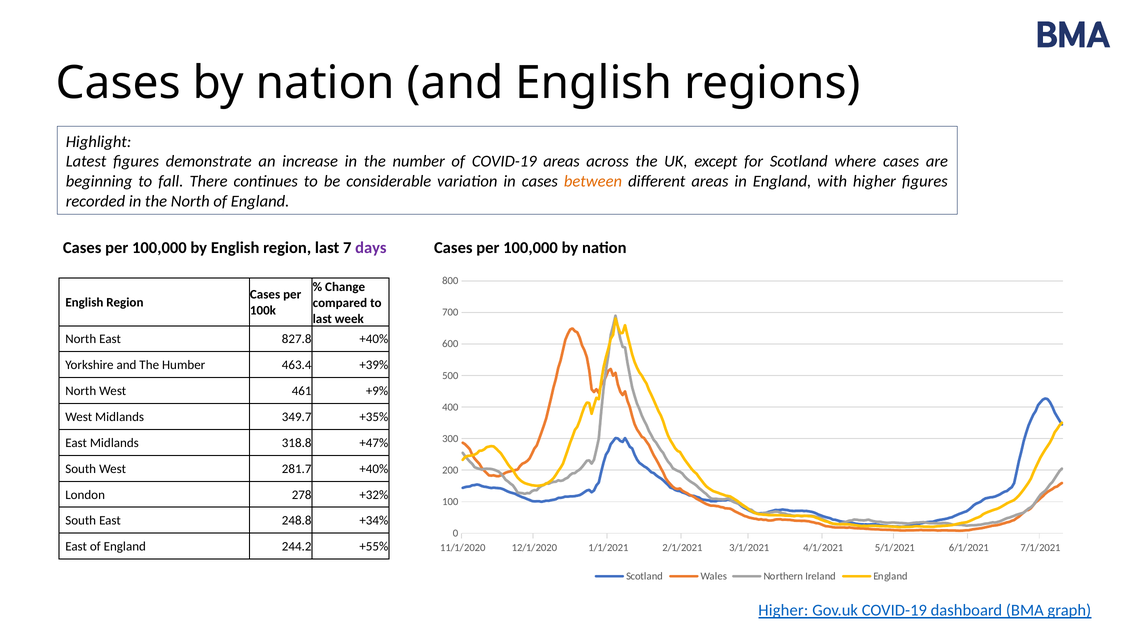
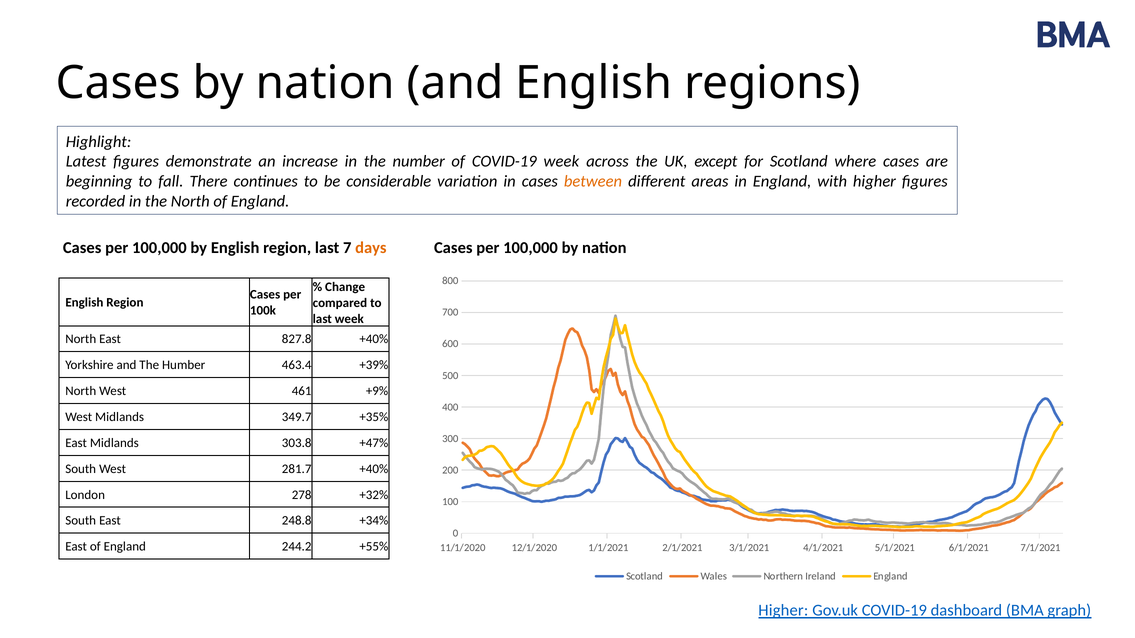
COVID-19 areas: areas -> week (561, 162)
days colour: purple -> orange (371, 248)
318.8: 318.8 -> 303.8 (297, 443)
